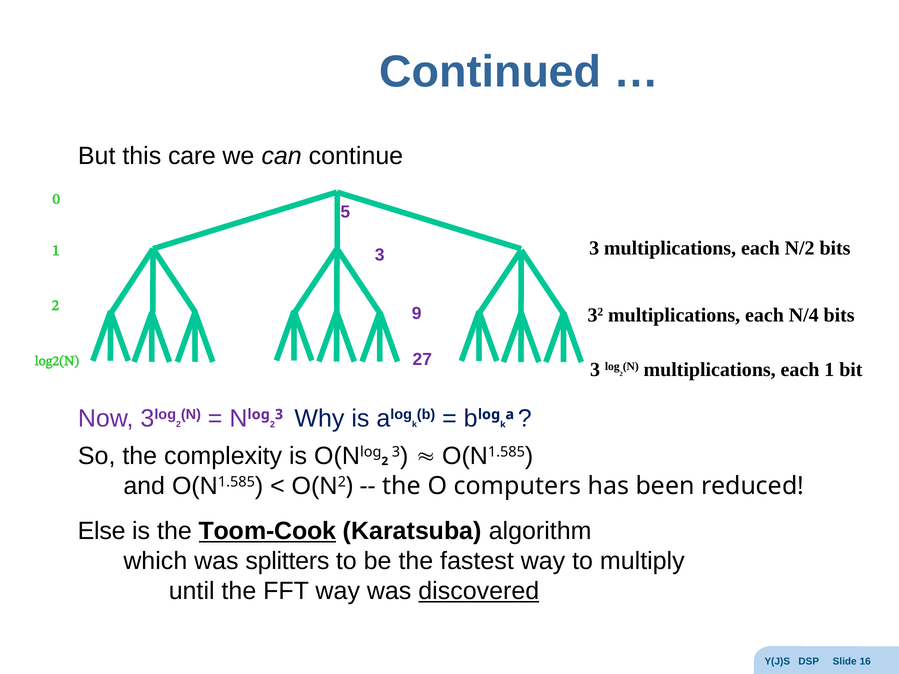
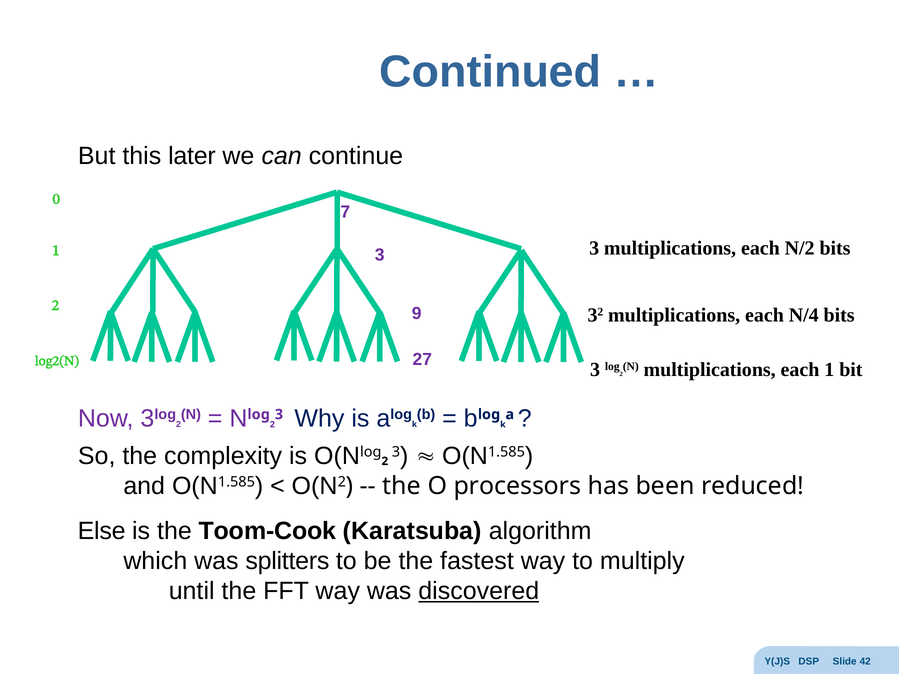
care: care -> later (192, 156)
5: 5 -> 7 (345, 212)
computers: computers -> processors (517, 486)
Toom-Cook underline: present -> none (267, 531)
16: 16 -> 42 (865, 662)
